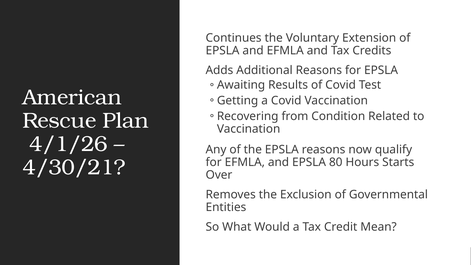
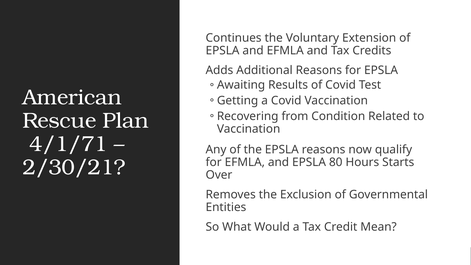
4/1/26: 4/1/26 -> 4/1/71 (68, 144)
4/30/21: 4/30/21 -> 2/30/21 (74, 167)
